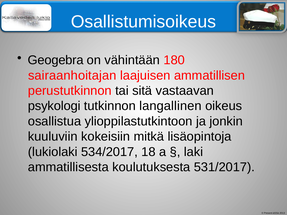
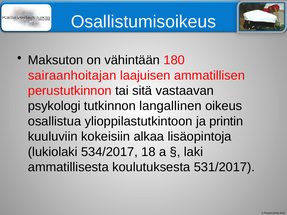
Geogebra: Geogebra -> Maksuton (56, 60)
jonkin: jonkin -> printin (226, 121)
mitkä: mitkä -> alkaa (149, 137)
